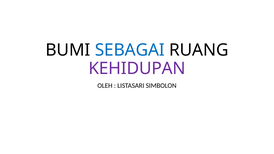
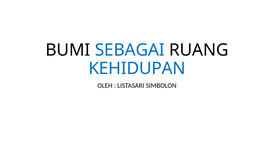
KEHIDUPAN colour: purple -> blue (137, 68)
